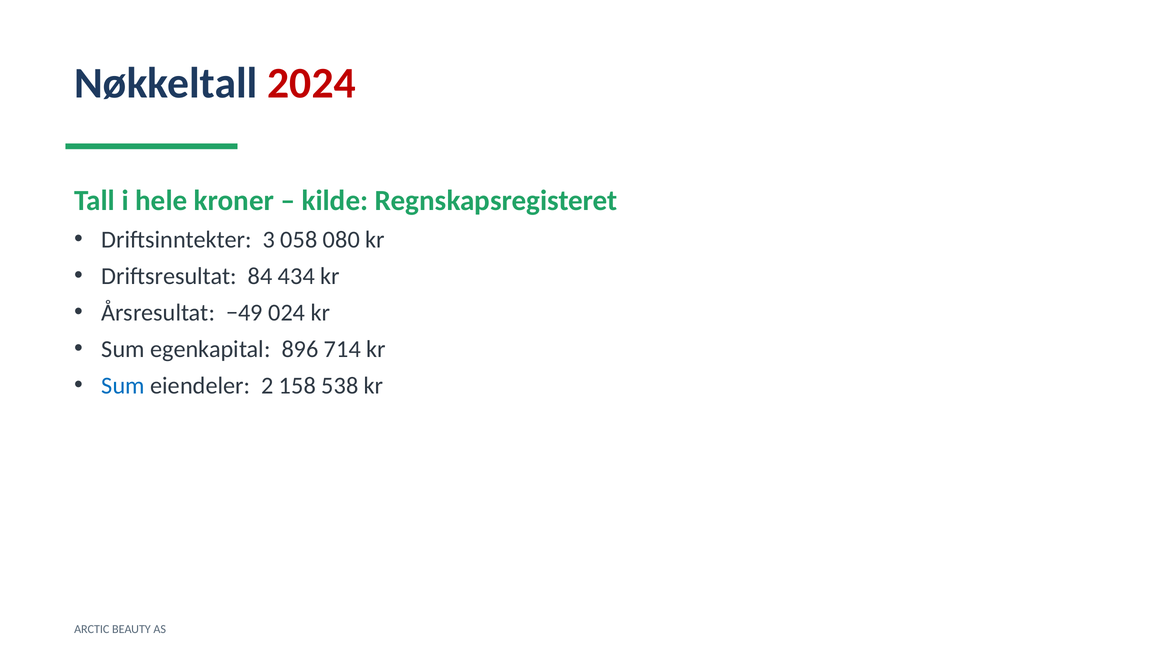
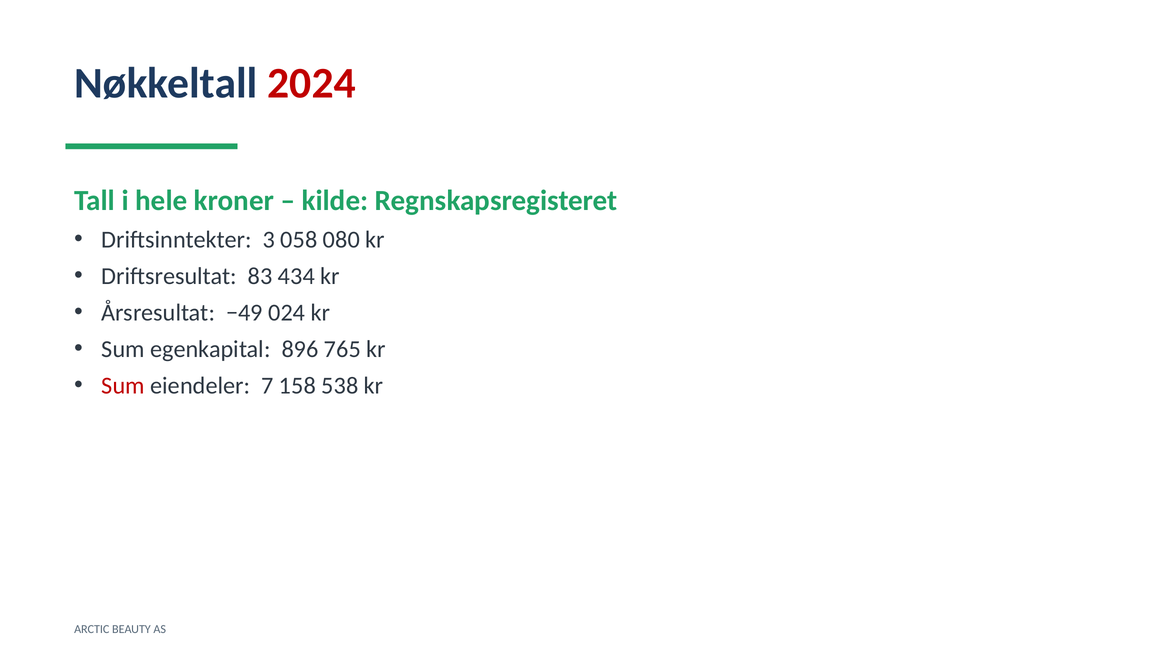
84: 84 -> 83 (260, 276)
714: 714 -> 765 (342, 349)
Sum colour: blue -> red (123, 385)
2: 2 -> 7 (267, 385)
